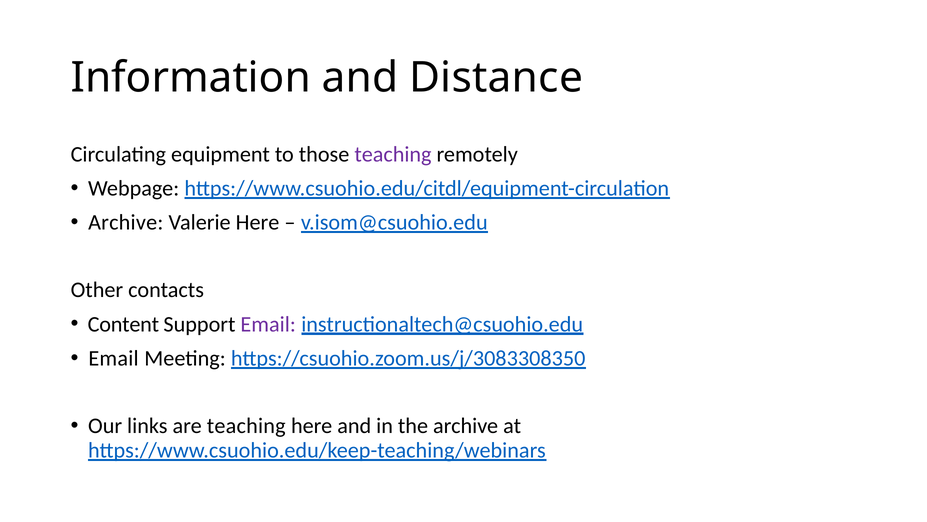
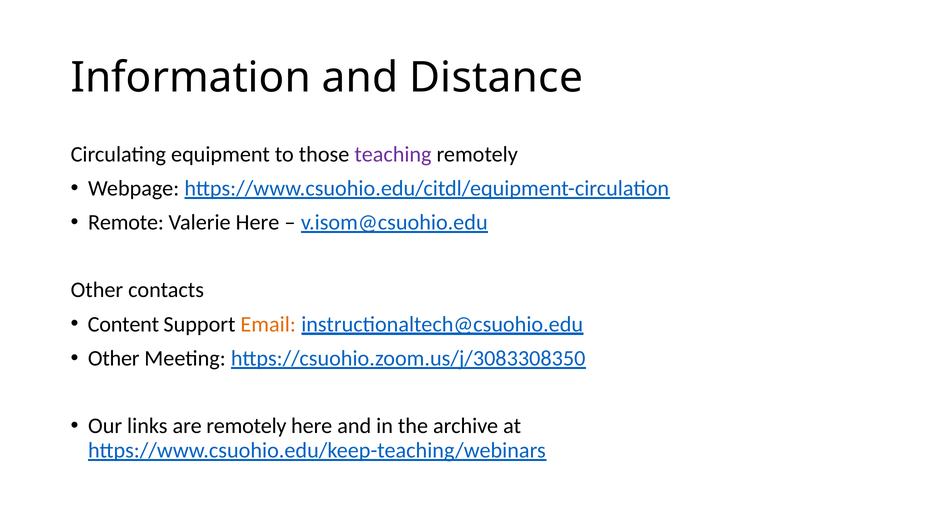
Archive: Archive -> Remote (126, 222)
Email colour: purple -> orange (268, 324)
Email: Email -> Other (114, 358)
are teaching: teaching -> remotely (246, 425)
